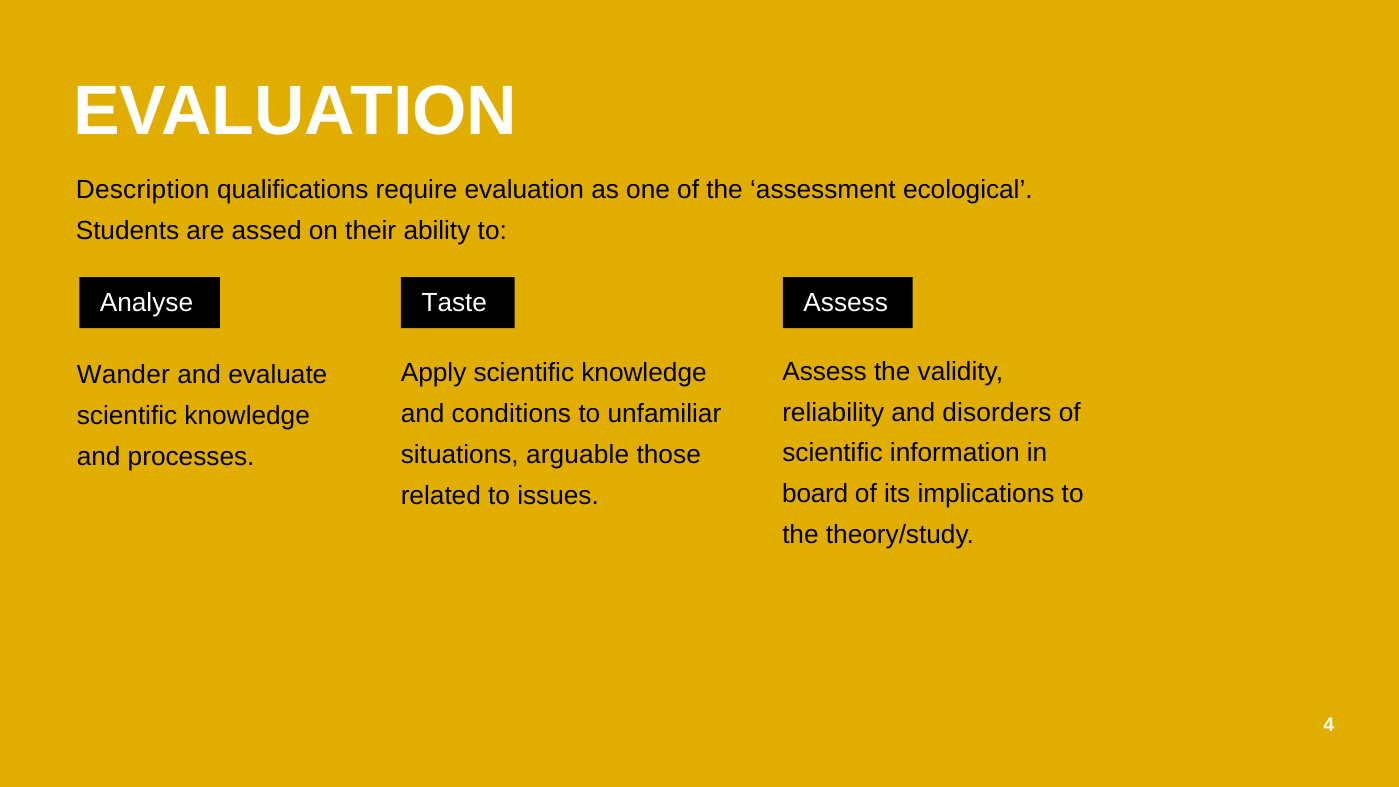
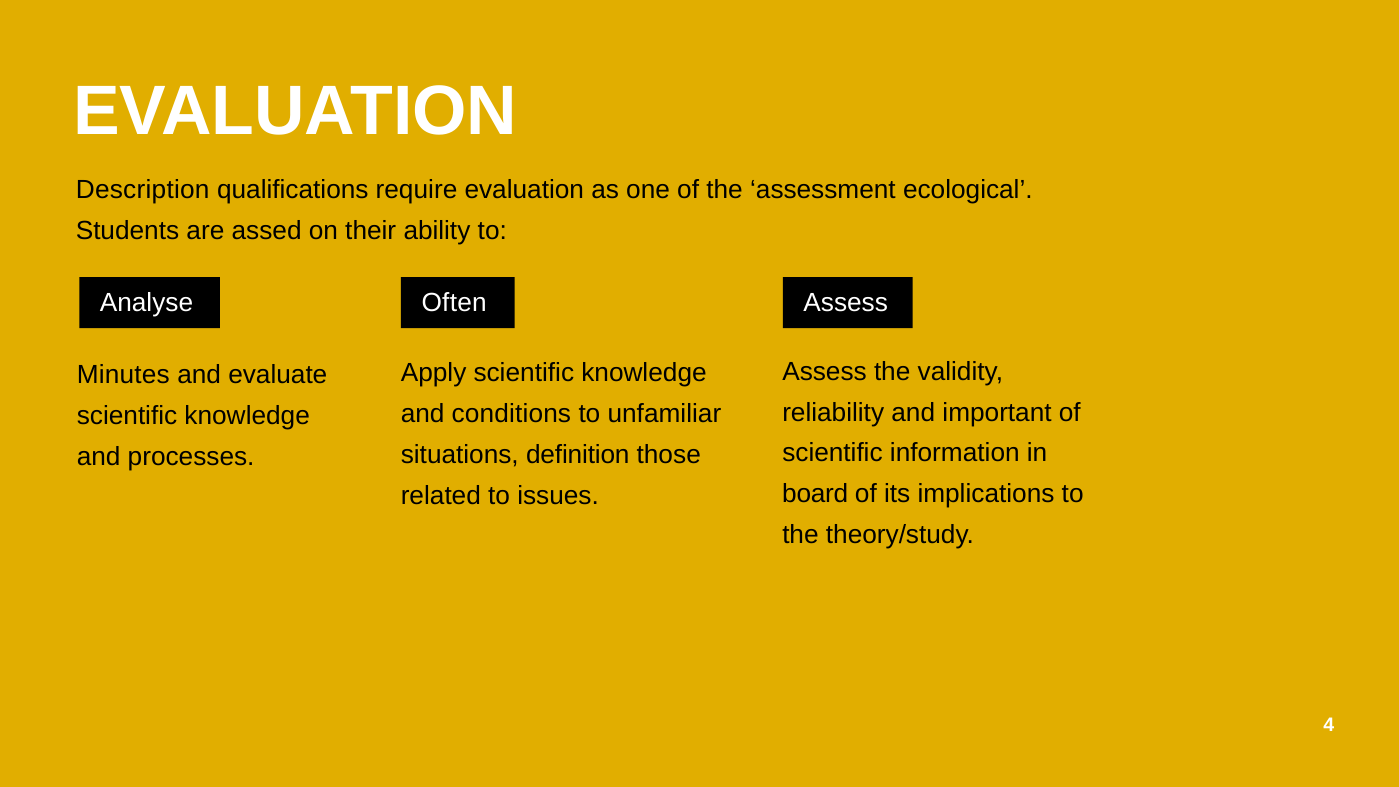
Taste: Taste -> Often (454, 302)
Wander: Wander -> Minutes (123, 375)
disorders: disorders -> important (997, 412)
arguable: arguable -> definition (578, 455)
